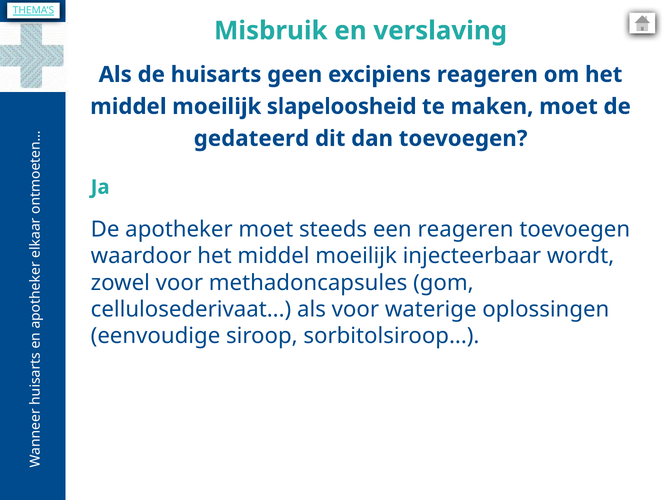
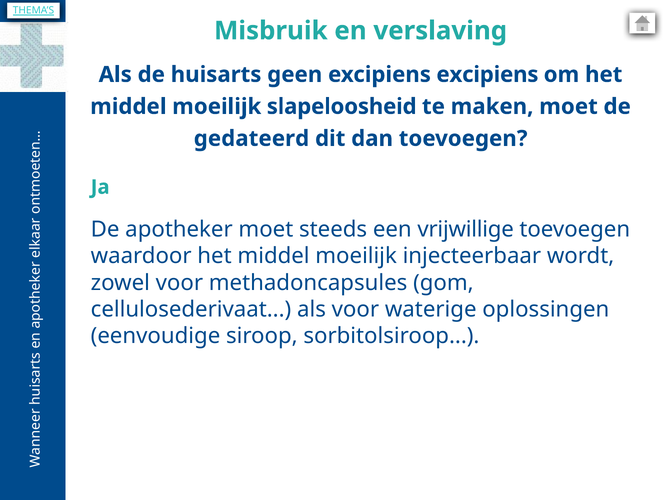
excipiens reageren: reageren -> excipiens (487, 75)
een reageren: reageren -> vrijwillige (466, 230)
